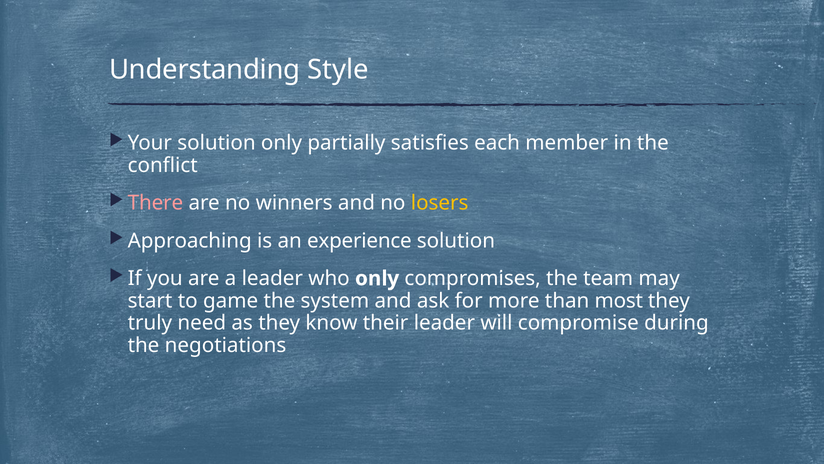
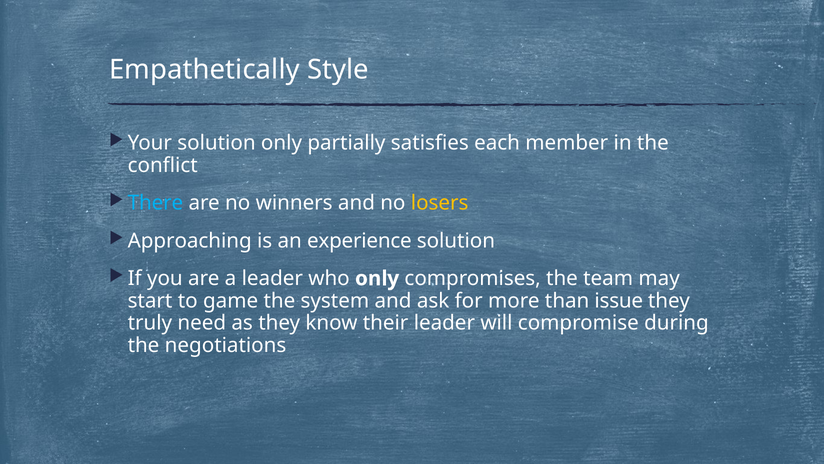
Understanding: Understanding -> Empathetically (204, 69)
There colour: pink -> light blue (155, 203)
most: most -> issue (619, 300)
